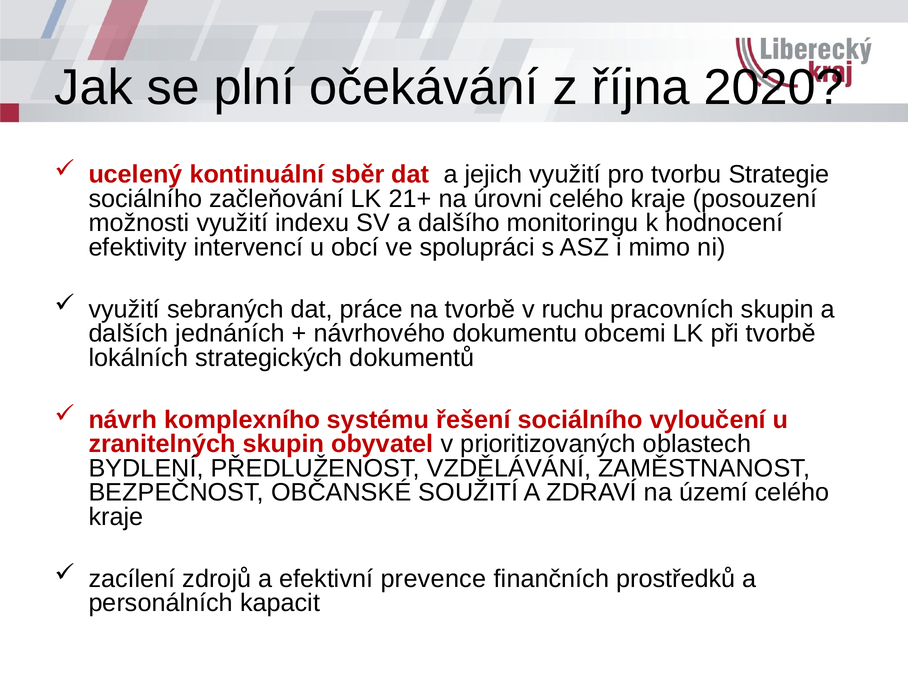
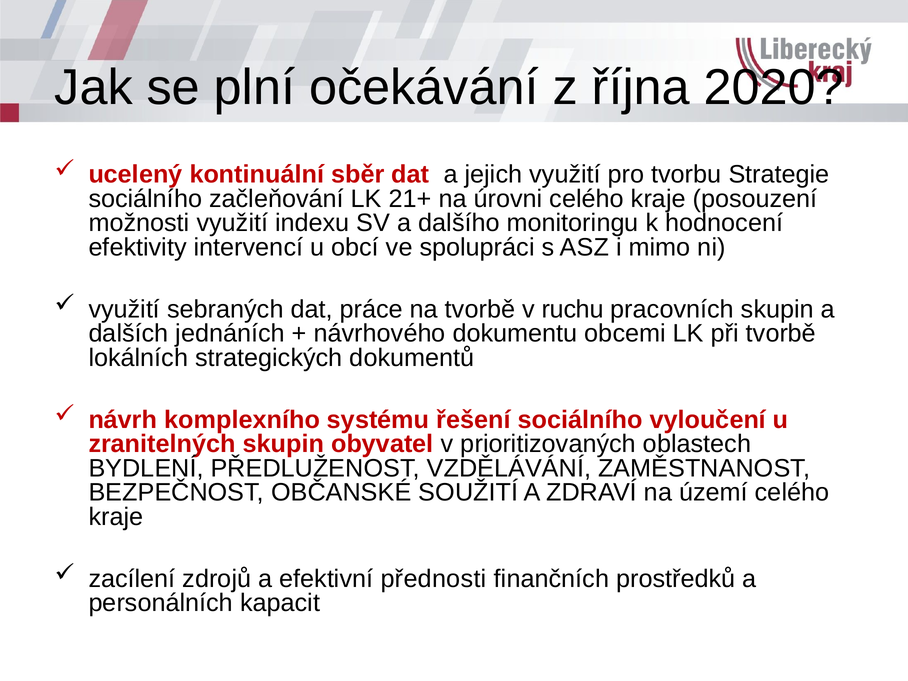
prevence: prevence -> přednosti (433, 579)
